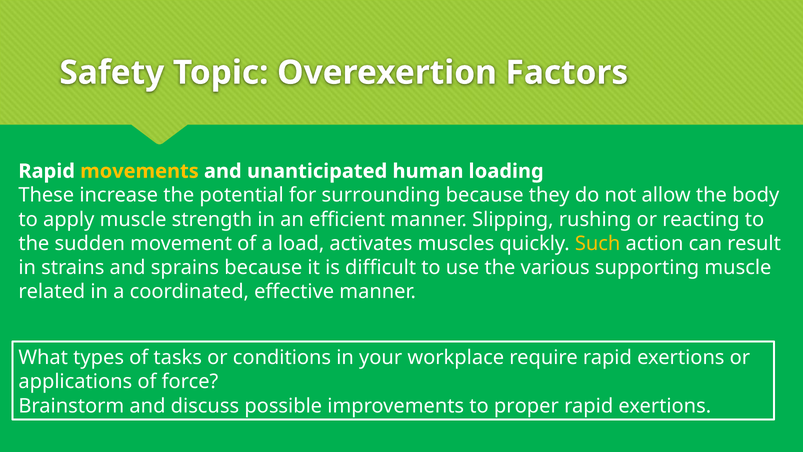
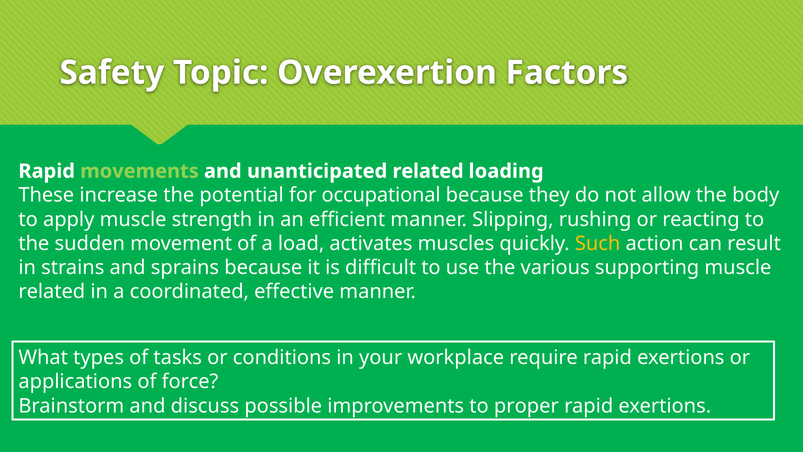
movements colour: yellow -> light green (139, 171)
unanticipated human: human -> related (428, 171)
surrounding: surrounding -> occupational (381, 195)
